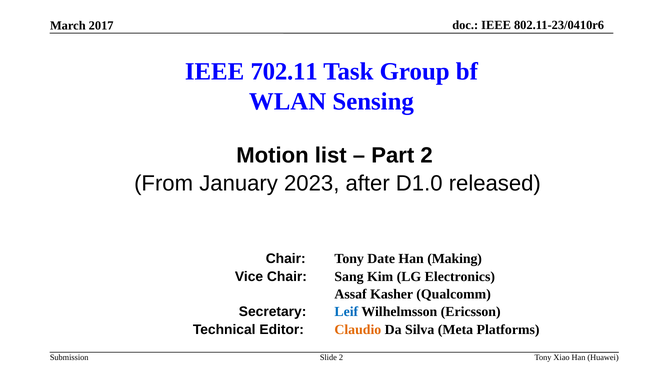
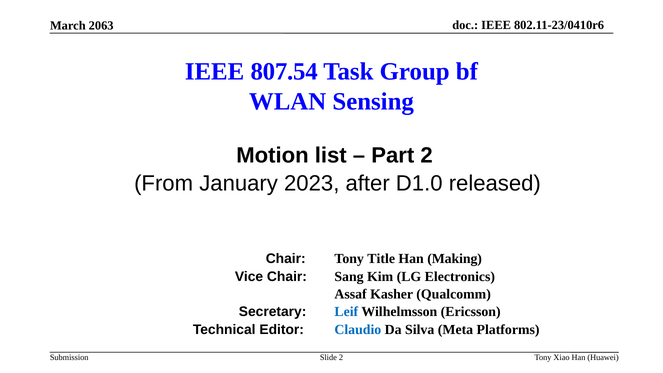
2017: 2017 -> 2063 (101, 26)
702.11: 702.11 -> 807.54 (284, 72)
Date: Date -> Title (381, 259)
Claudio colour: orange -> blue (358, 329)
